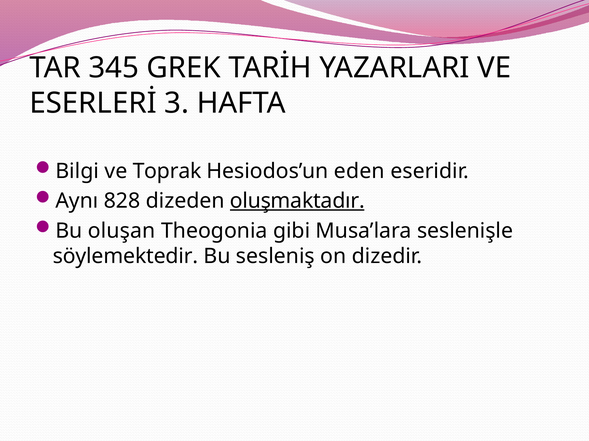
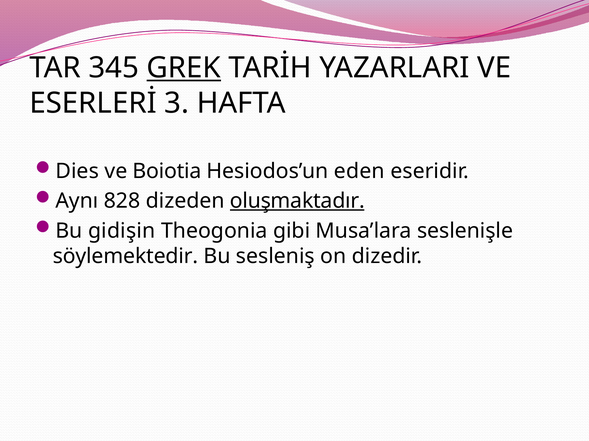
GREK underline: none -> present (184, 68)
Bilgi: Bilgi -> Dies (77, 172)
Toprak: Toprak -> Boiotia (167, 172)
oluşan: oluşan -> gidişin (122, 231)
